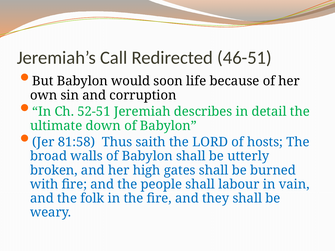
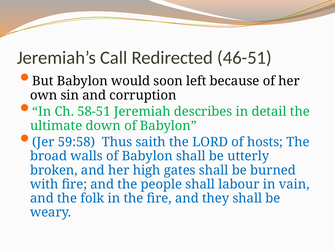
life: life -> left (196, 81)
52-51: 52-51 -> 58-51 (94, 112)
81:58: 81:58 -> 59:58 (76, 142)
